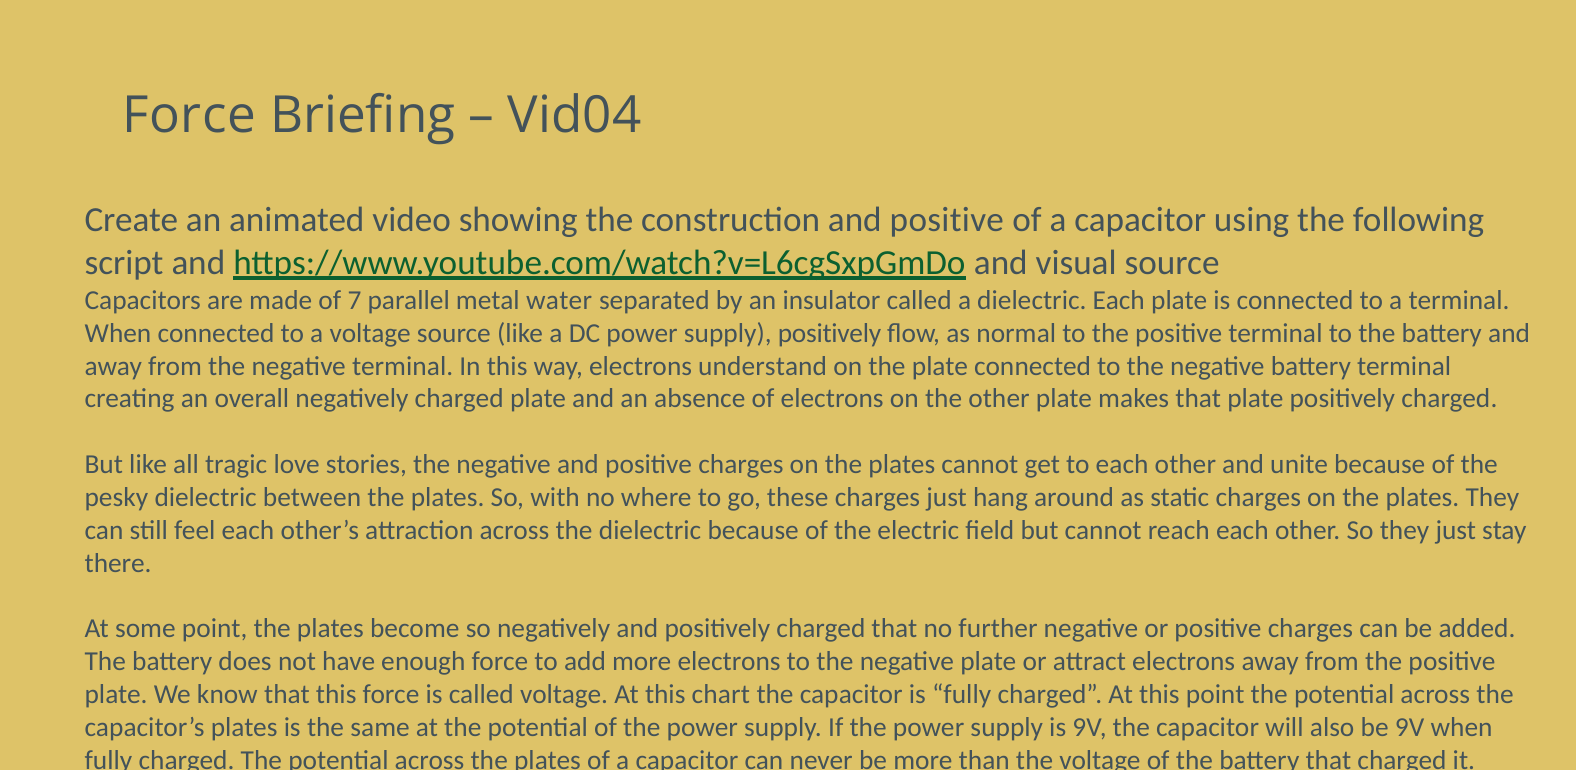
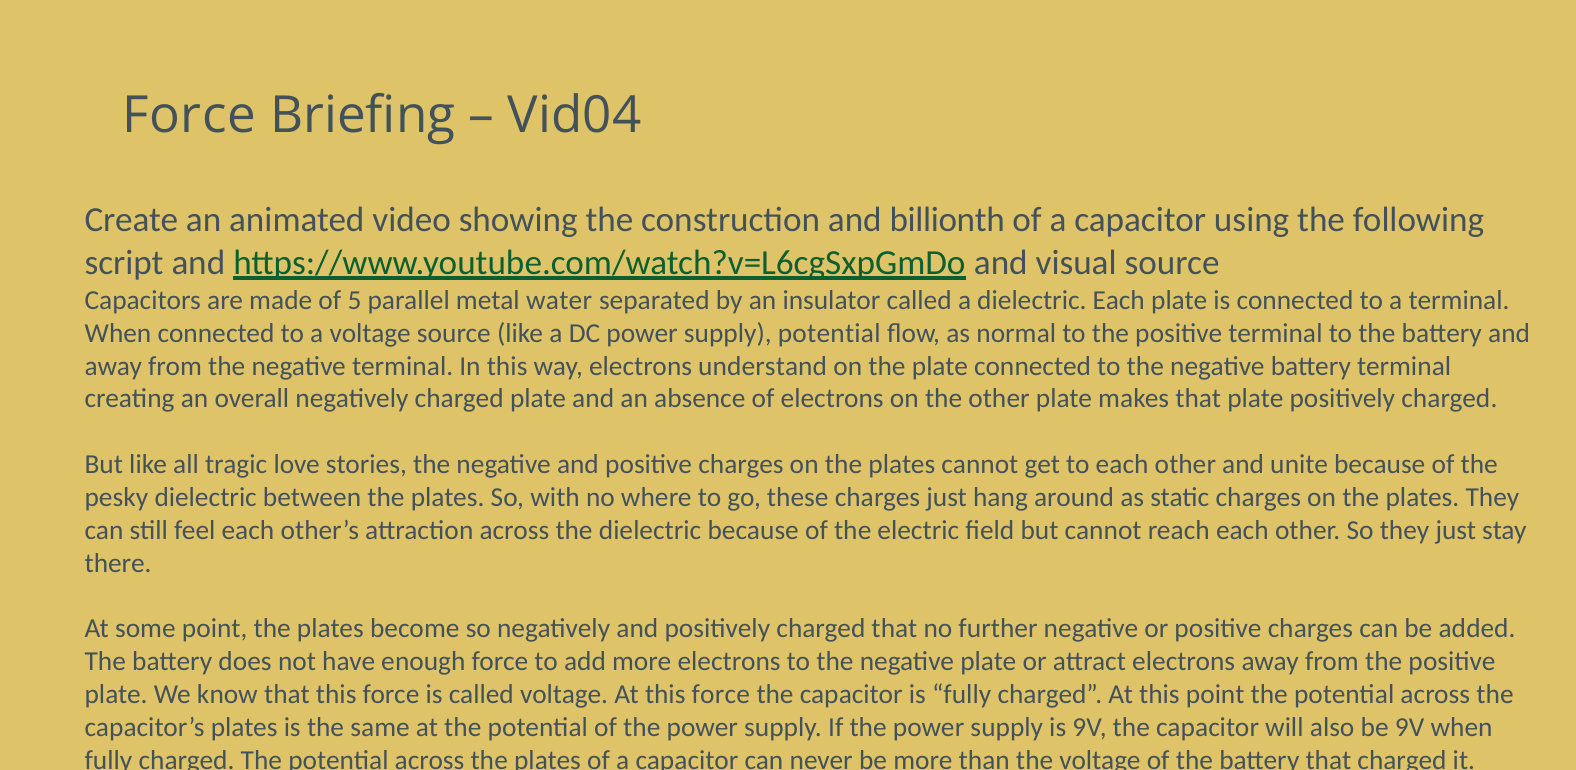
construction and positive: positive -> billionth (947, 220)
7: 7 -> 5 (354, 300)
supply positively: positively -> potential (829, 333)
At this chart: chart -> force (721, 695)
